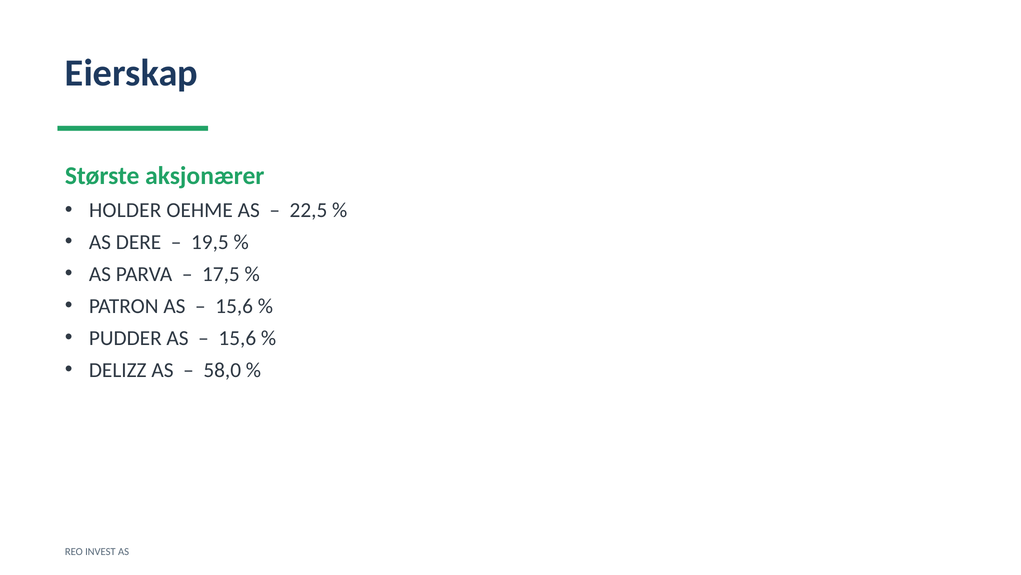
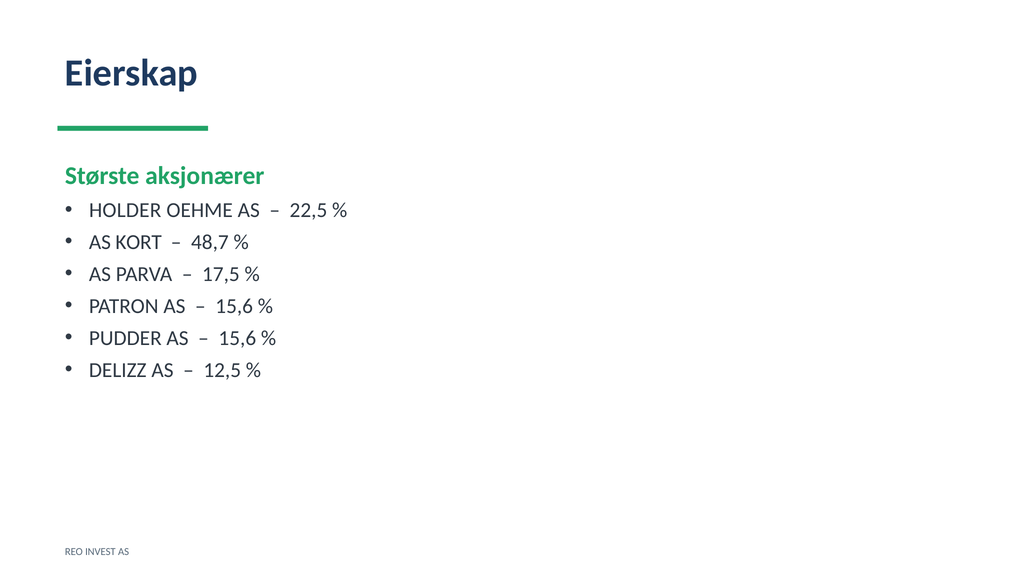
DERE: DERE -> KORT (139, 242)
19,5: 19,5 -> 48,7 (210, 242)
58,0: 58,0 -> 12,5 (222, 370)
